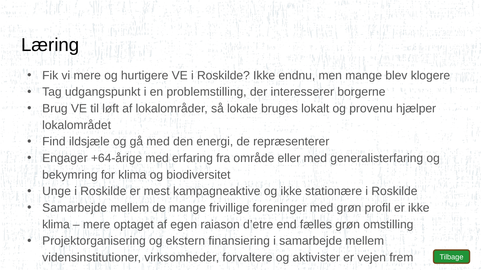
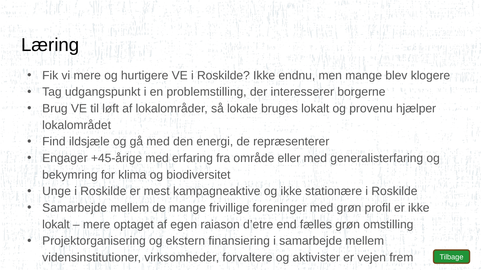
+64-årige: +64-årige -> +45-årige (117, 159)
klima: klima -> lokalt (56, 225)
